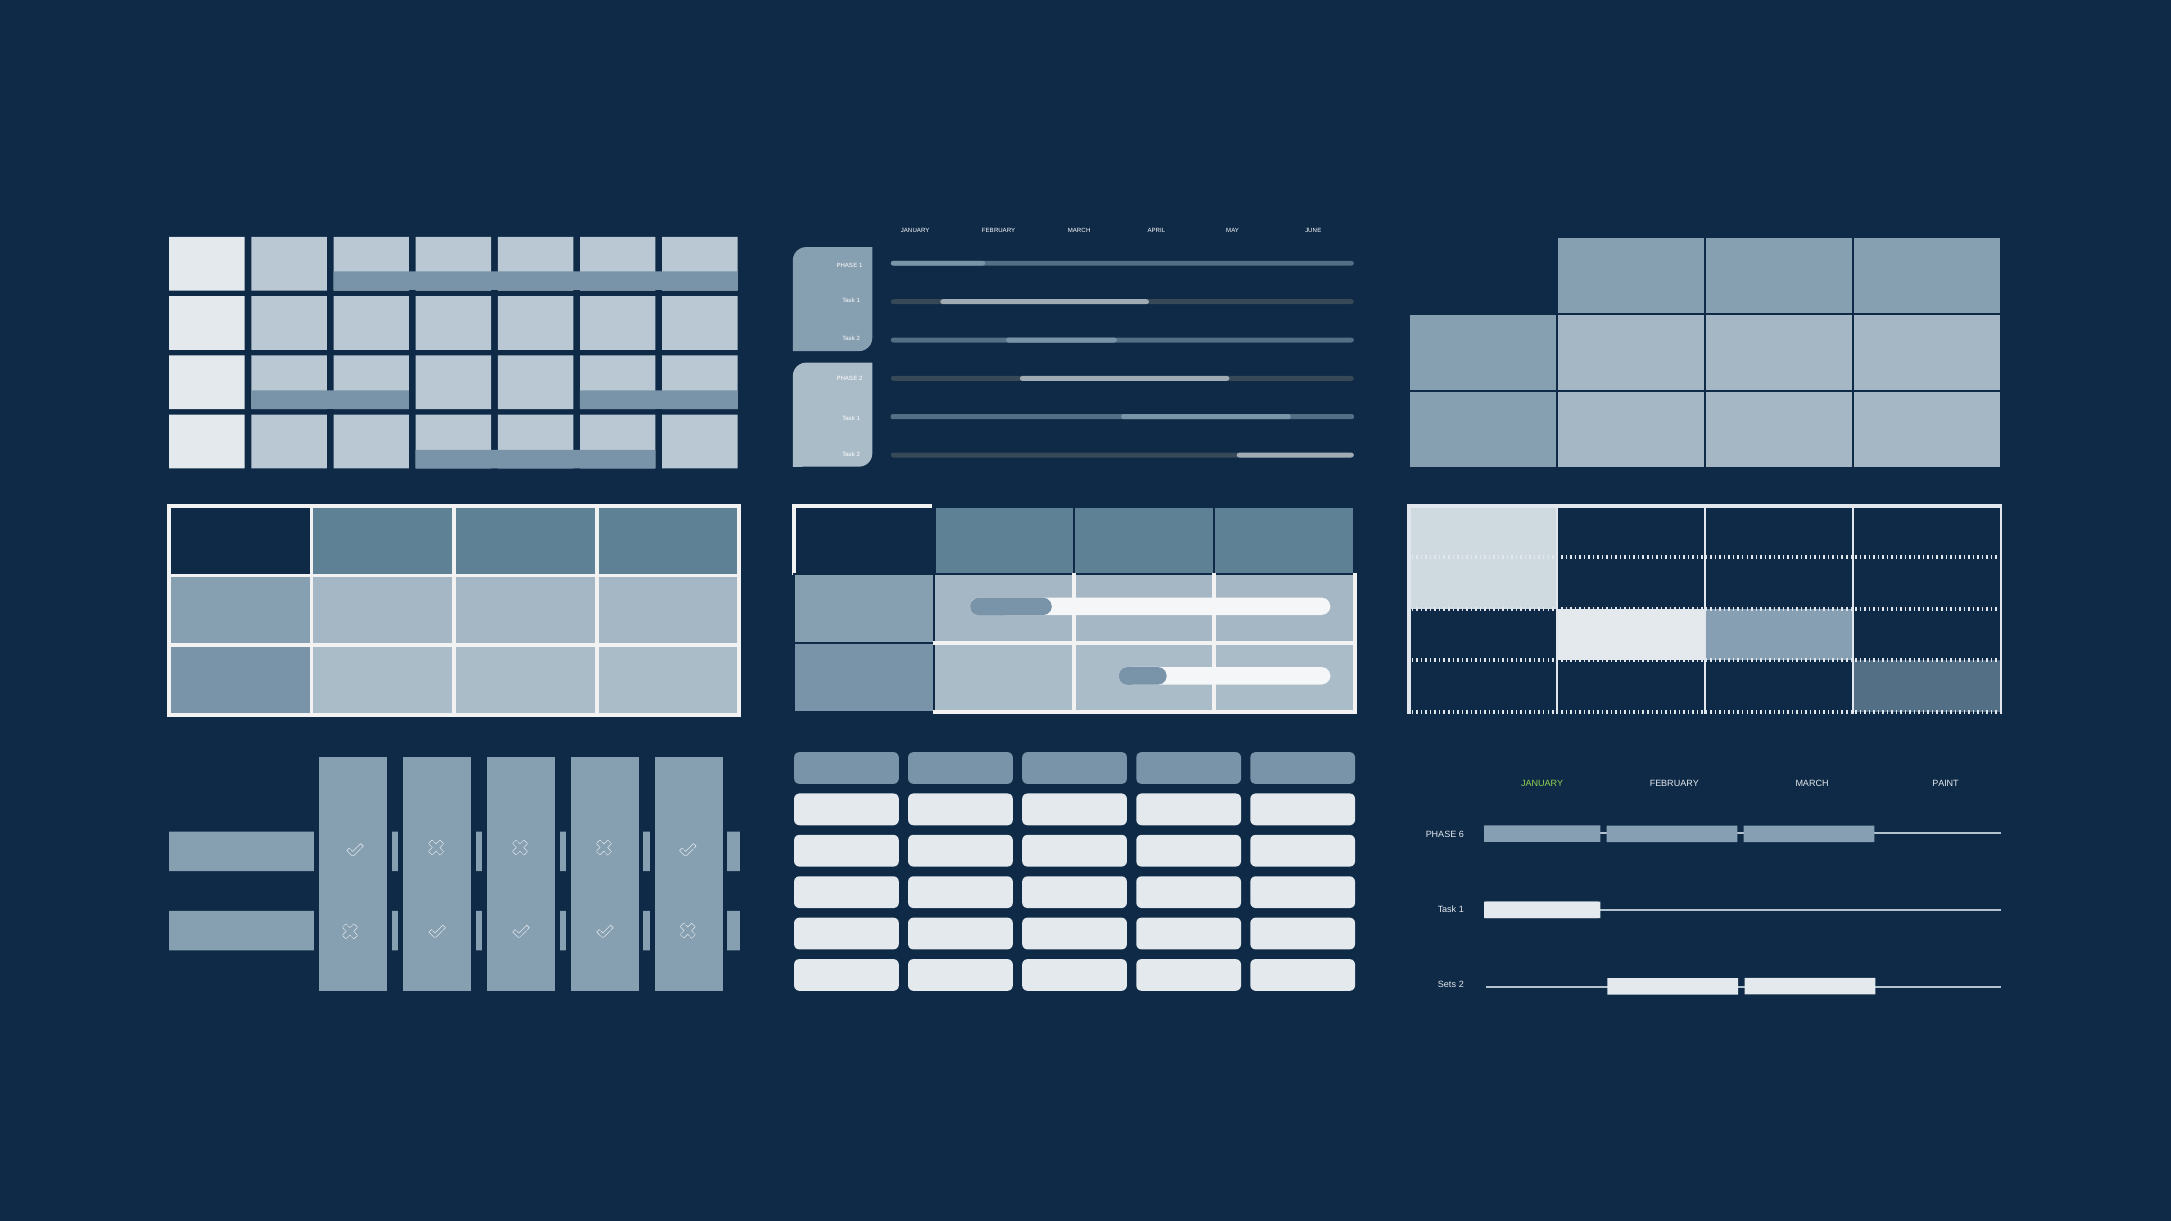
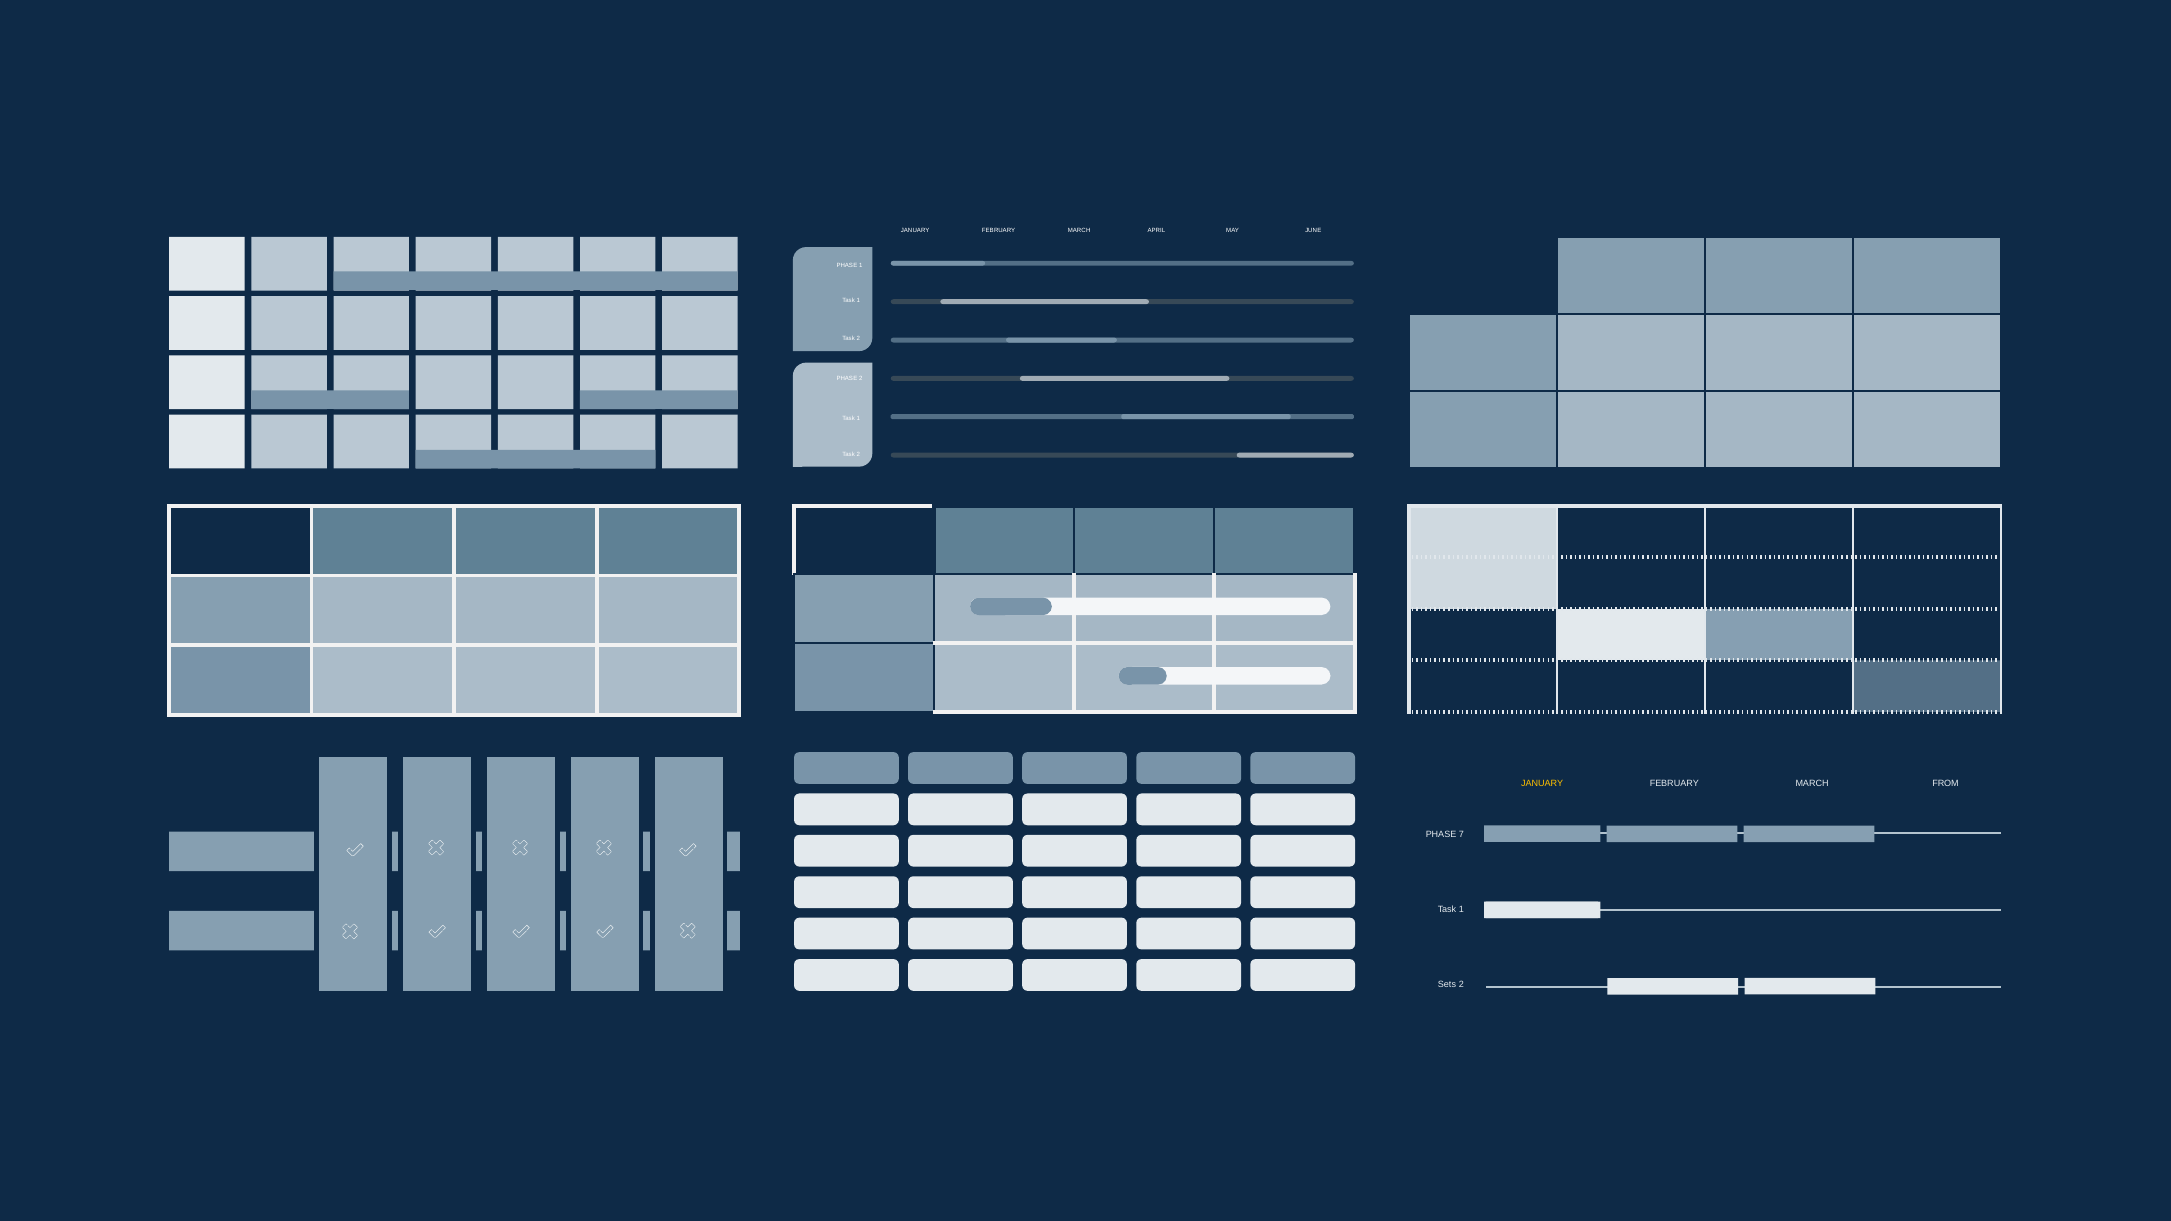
JANUARY colour: light green -> yellow (1542, 784)
PAINT: PAINT -> FROM (1946, 784)
6: 6 -> 7 (1461, 834)
